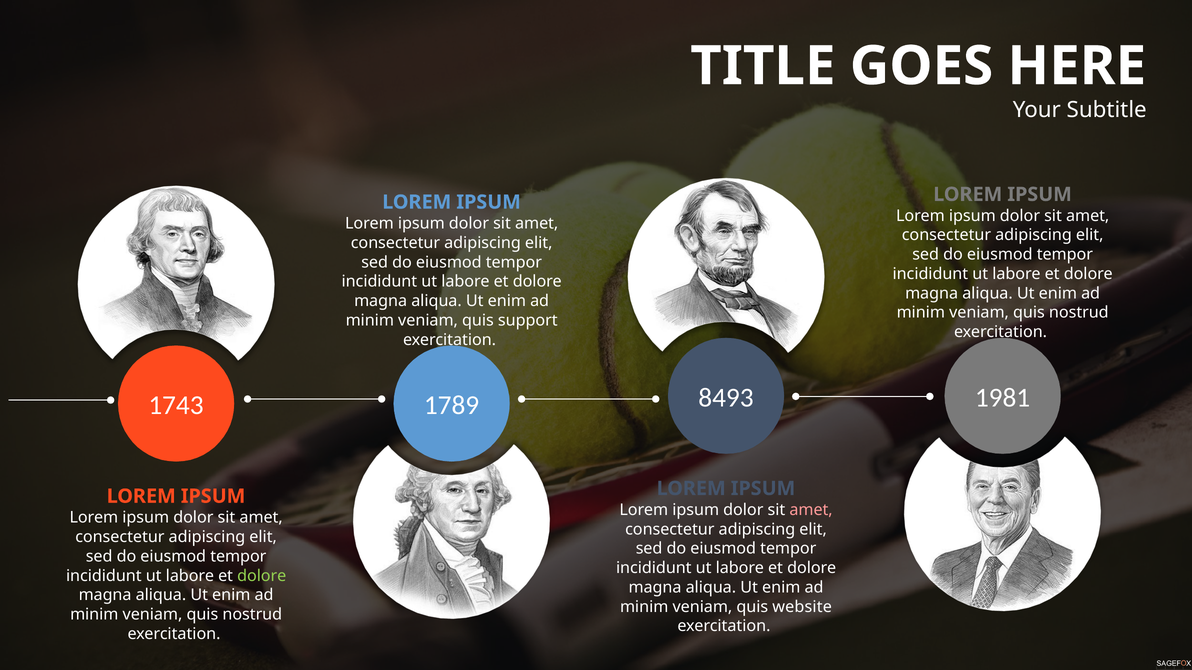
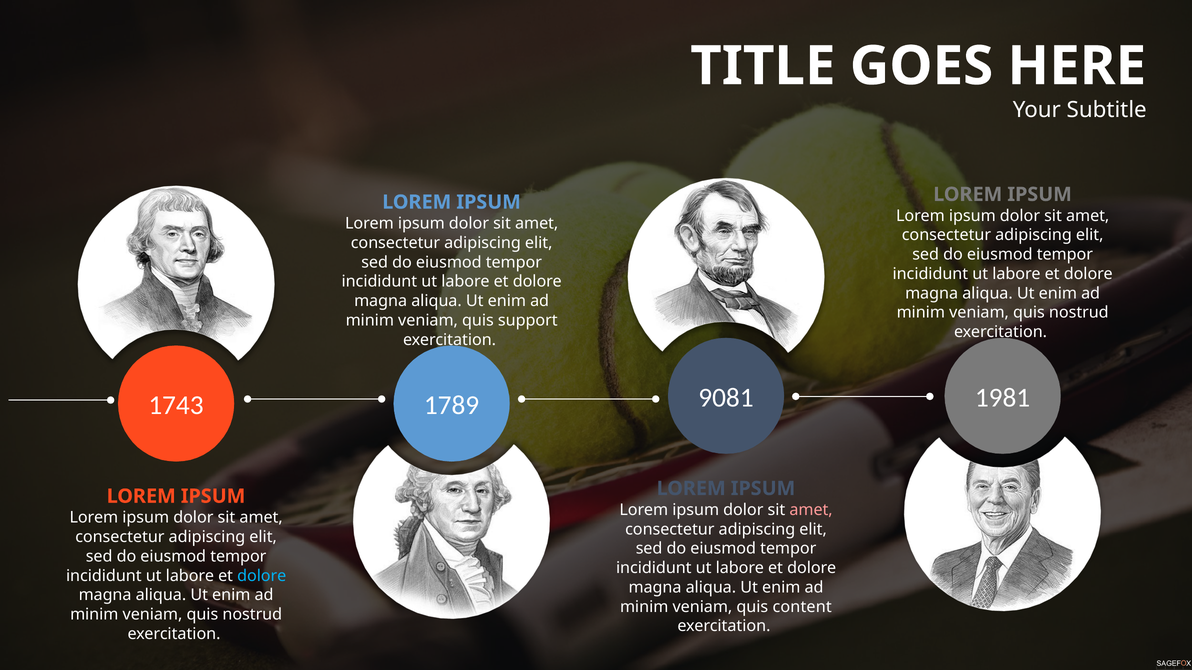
8493: 8493 -> 9081 (726, 398)
dolore colour: light green -> light blue (262, 576)
website: website -> content (802, 607)
